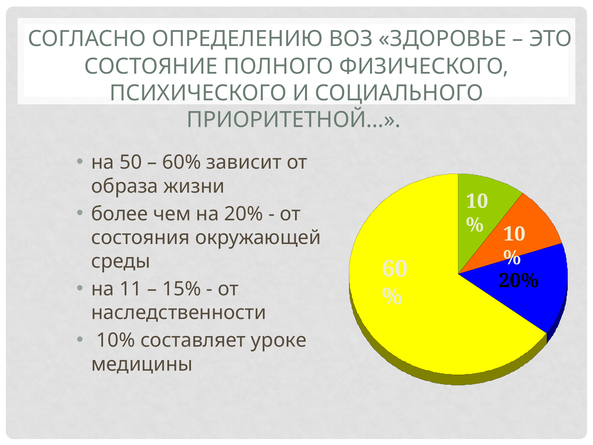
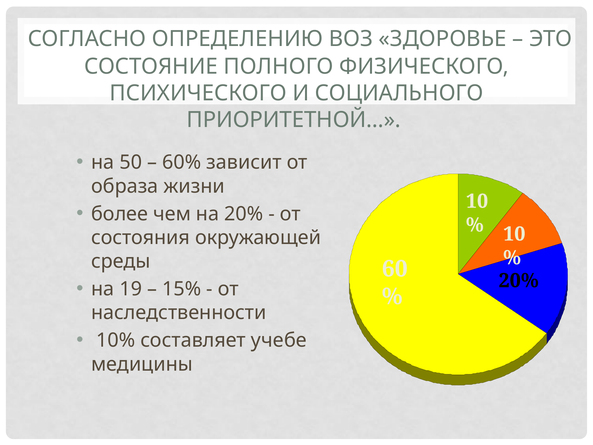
11: 11 -> 19 (131, 289)
уроке: уроке -> учебе (279, 340)
